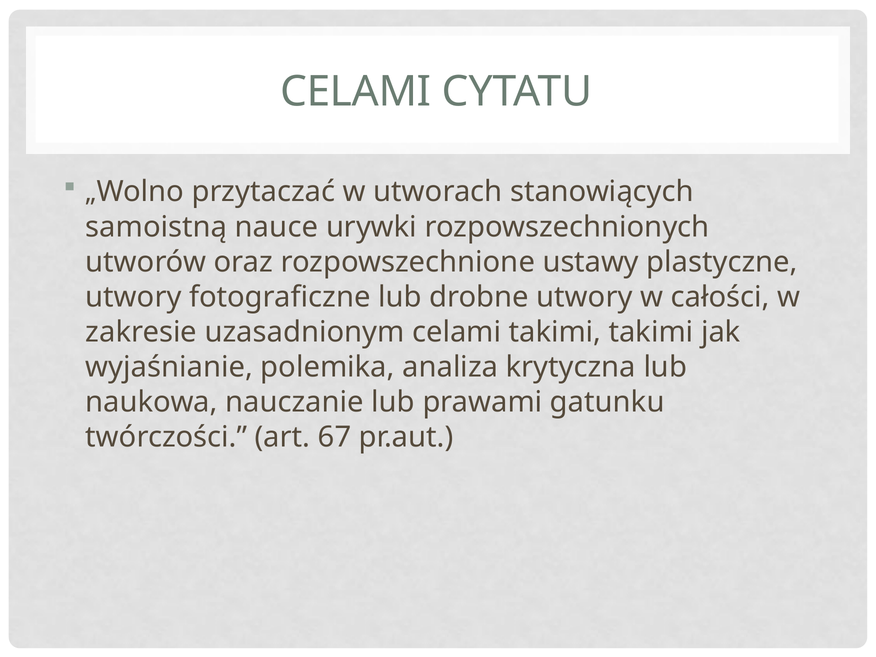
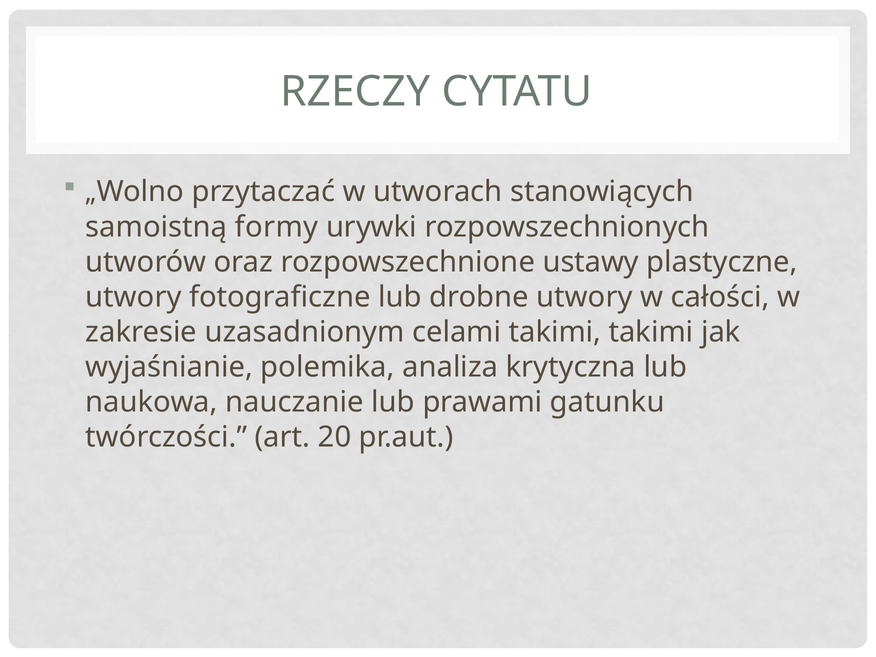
CELAMI: CELAMI -> RZECZY (355, 92)
nauce: nauce -> formy (276, 227)
67: 67 -> 20 (335, 437)
